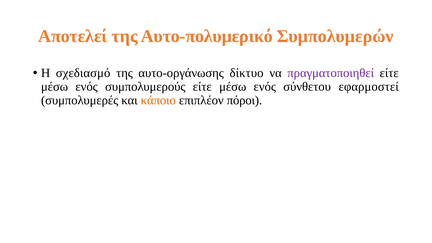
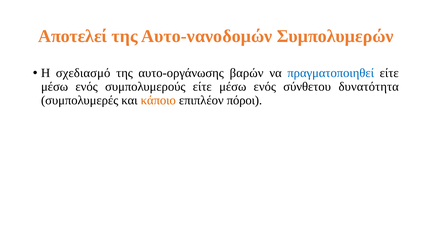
Αυτο-πολυμερικό: Αυτο-πολυμερικό -> Αυτο-νανοδομών (207, 36)
δίκτυο: δίκτυο -> βαρών (247, 73)
πραγματοποιηθεί colour: purple -> blue (331, 73)
εφαρμοστεί: εφαρμοστεί -> δυνατότητα (369, 87)
